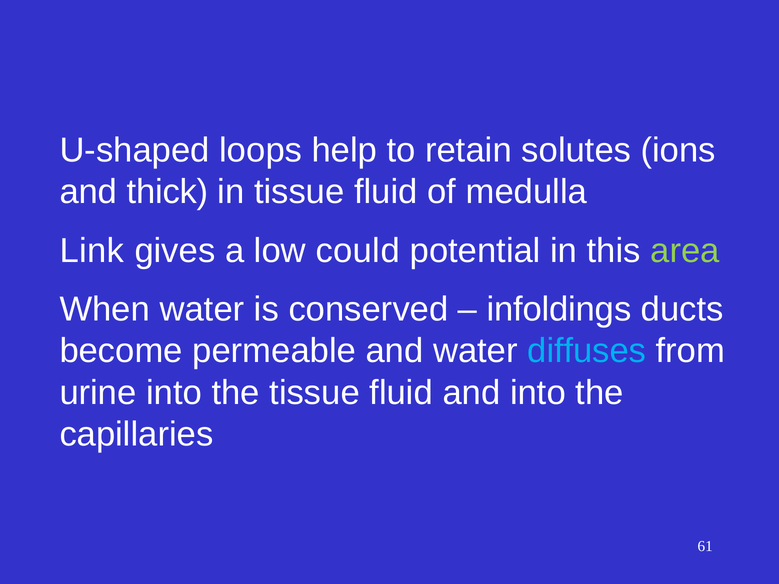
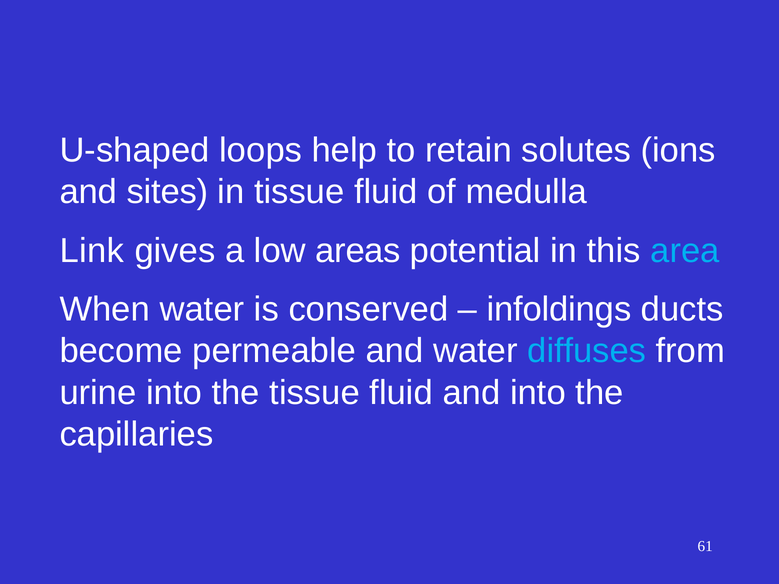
thick: thick -> sites (168, 192)
could: could -> areas (358, 251)
area colour: light green -> light blue (685, 251)
